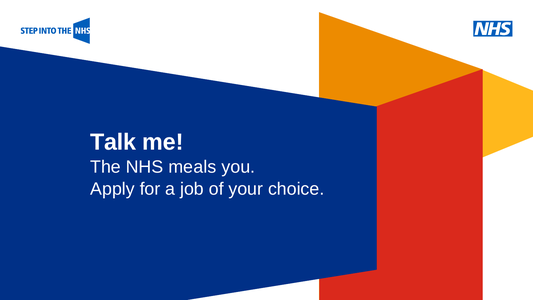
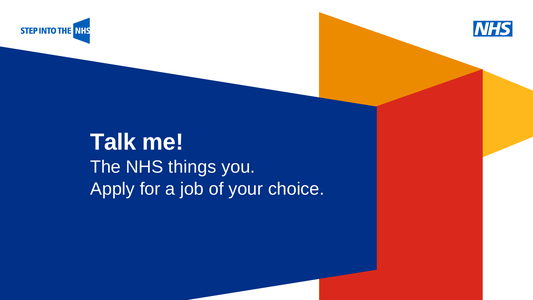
meals: meals -> things (192, 167)
